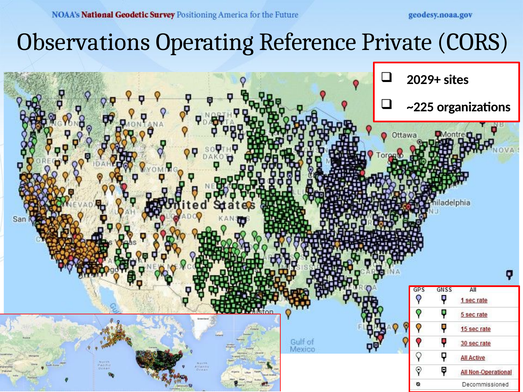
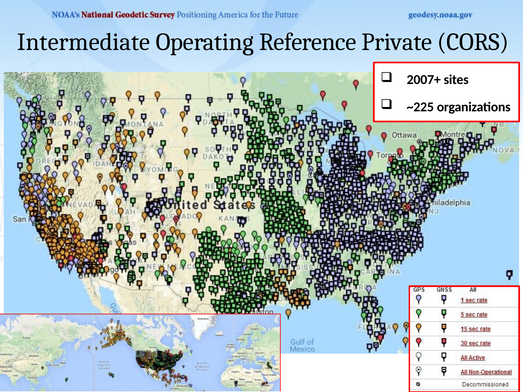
Observations: Observations -> Intermediate (84, 42)
2029+: 2029+ -> 2007+ (424, 80)
